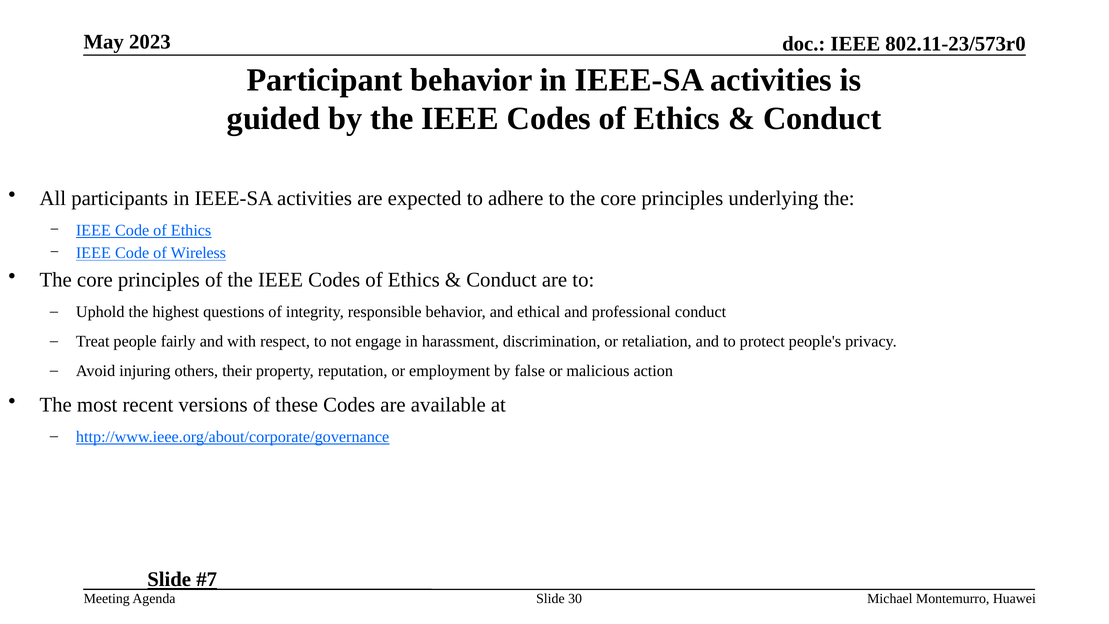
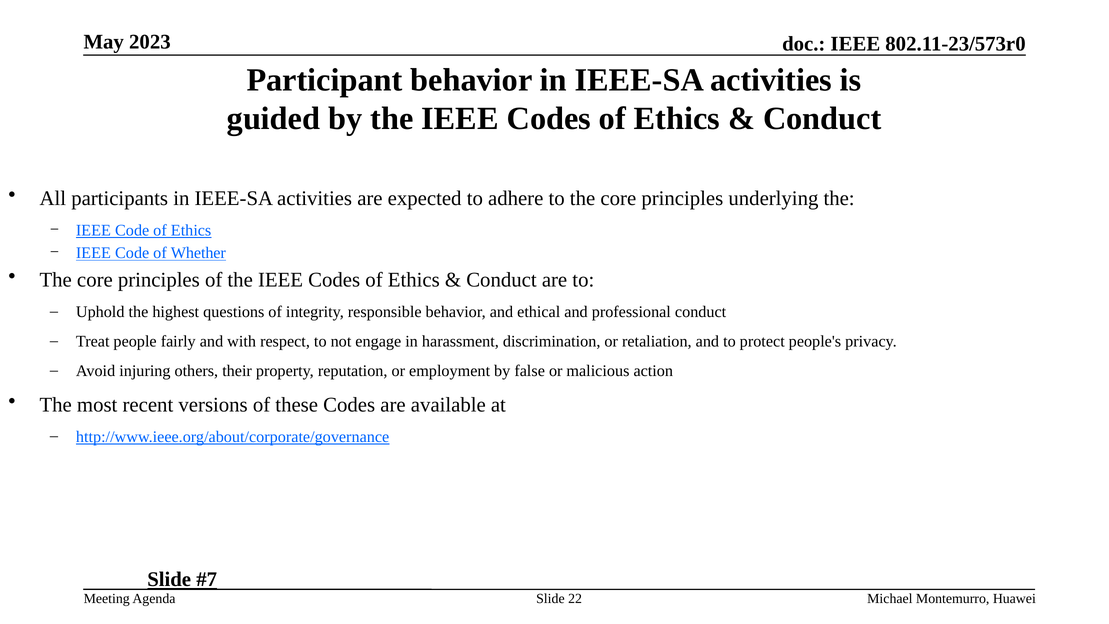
Wireless: Wireless -> Whether (198, 253)
30: 30 -> 22 (575, 598)
